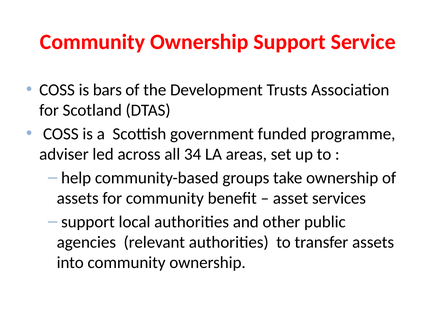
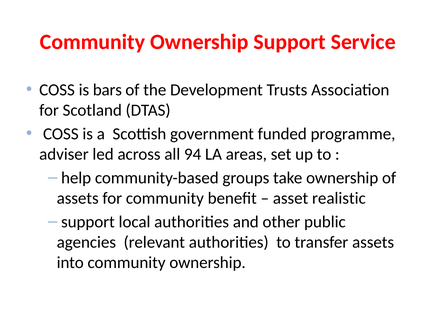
34: 34 -> 94 (193, 154)
services: services -> realistic (339, 198)
